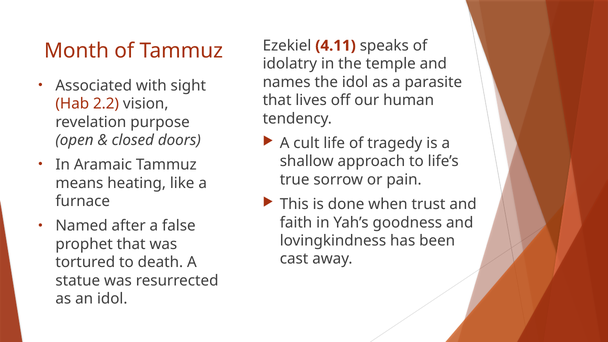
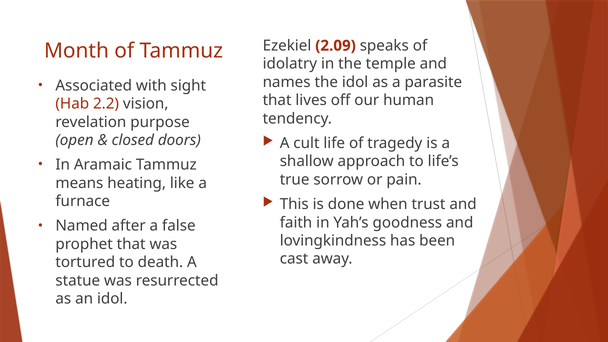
4.11: 4.11 -> 2.09 (336, 46)
